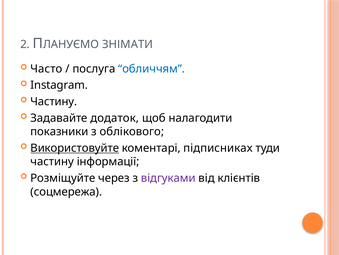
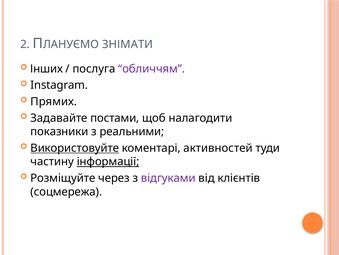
Часто: Часто -> Інших (47, 69)
обличчям colour: blue -> purple (152, 69)
Частину: Частину -> Прямих (54, 101)
додаток: додаток -> постами (115, 118)
облікового: облікового -> реальними (132, 131)
підписниках: підписниках -> активностей (218, 148)
інформації underline: none -> present (108, 161)
